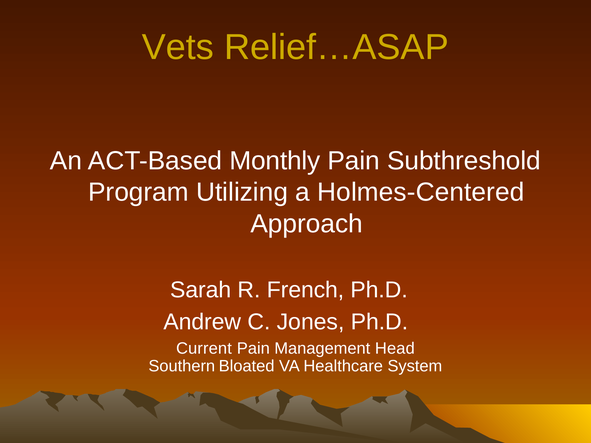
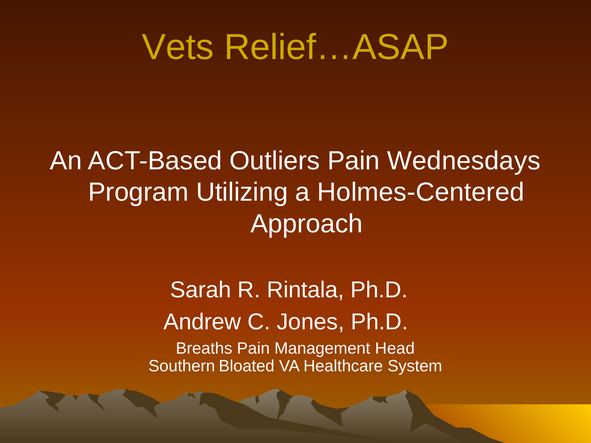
Monthly: Monthly -> Outliers (275, 161)
Subthreshold: Subthreshold -> Wednesdays (464, 161)
French: French -> Rintala (306, 290)
Current: Current -> Breaths (204, 349)
